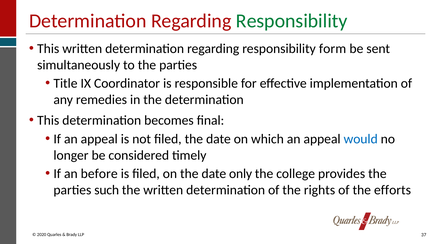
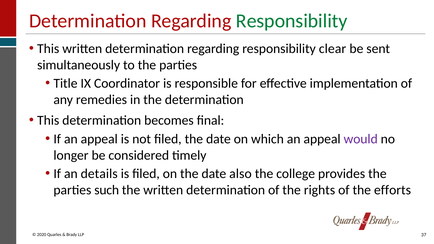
form: form -> clear (333, 49)
would colour: blue -> purple (361, 139)
before: before -> details (99, 174)
only: only -> also (240, 174)
